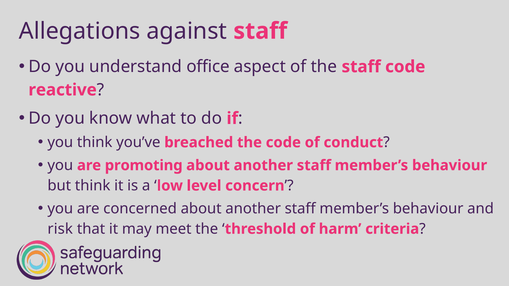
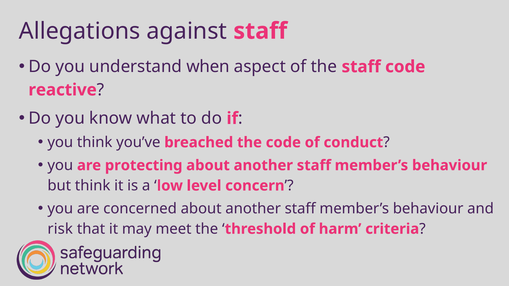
office: office -> when (208, 67)
promoting: promoting -> protecting (144, 166)
